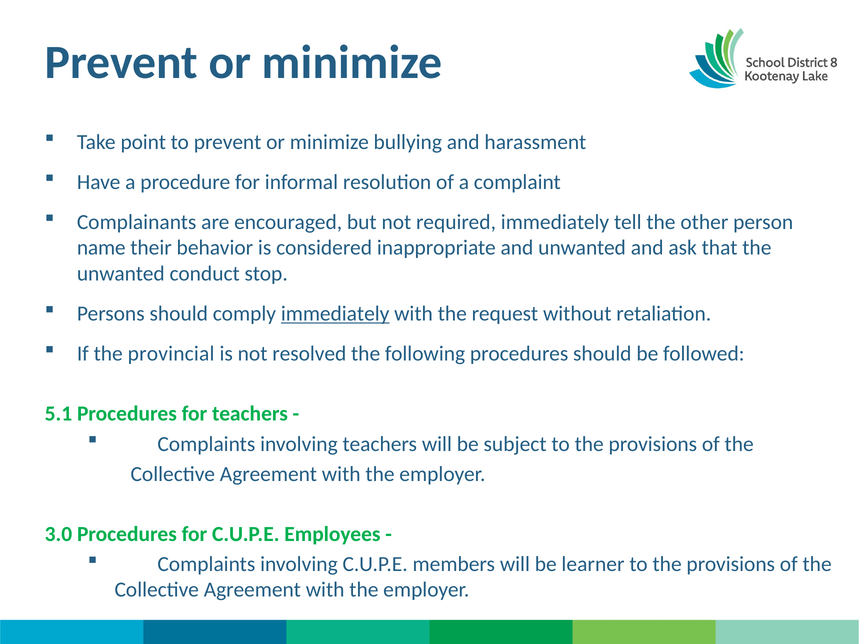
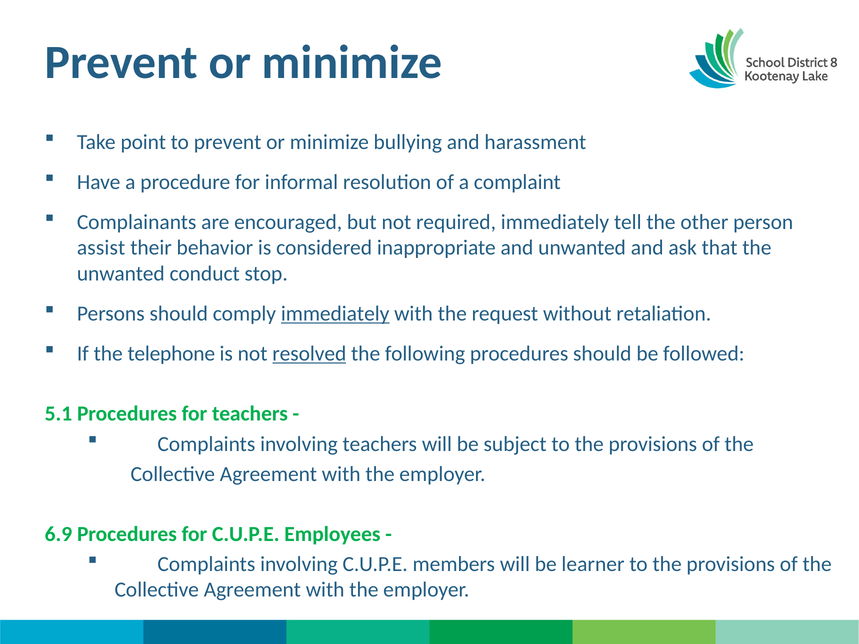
name: name -> assist (101, 248)
provincial: provincial -> telephone (171, 354)
resolved underline: none -> present (309, 354)
3.0: 3.0 -> 6.9 (58, 534)
